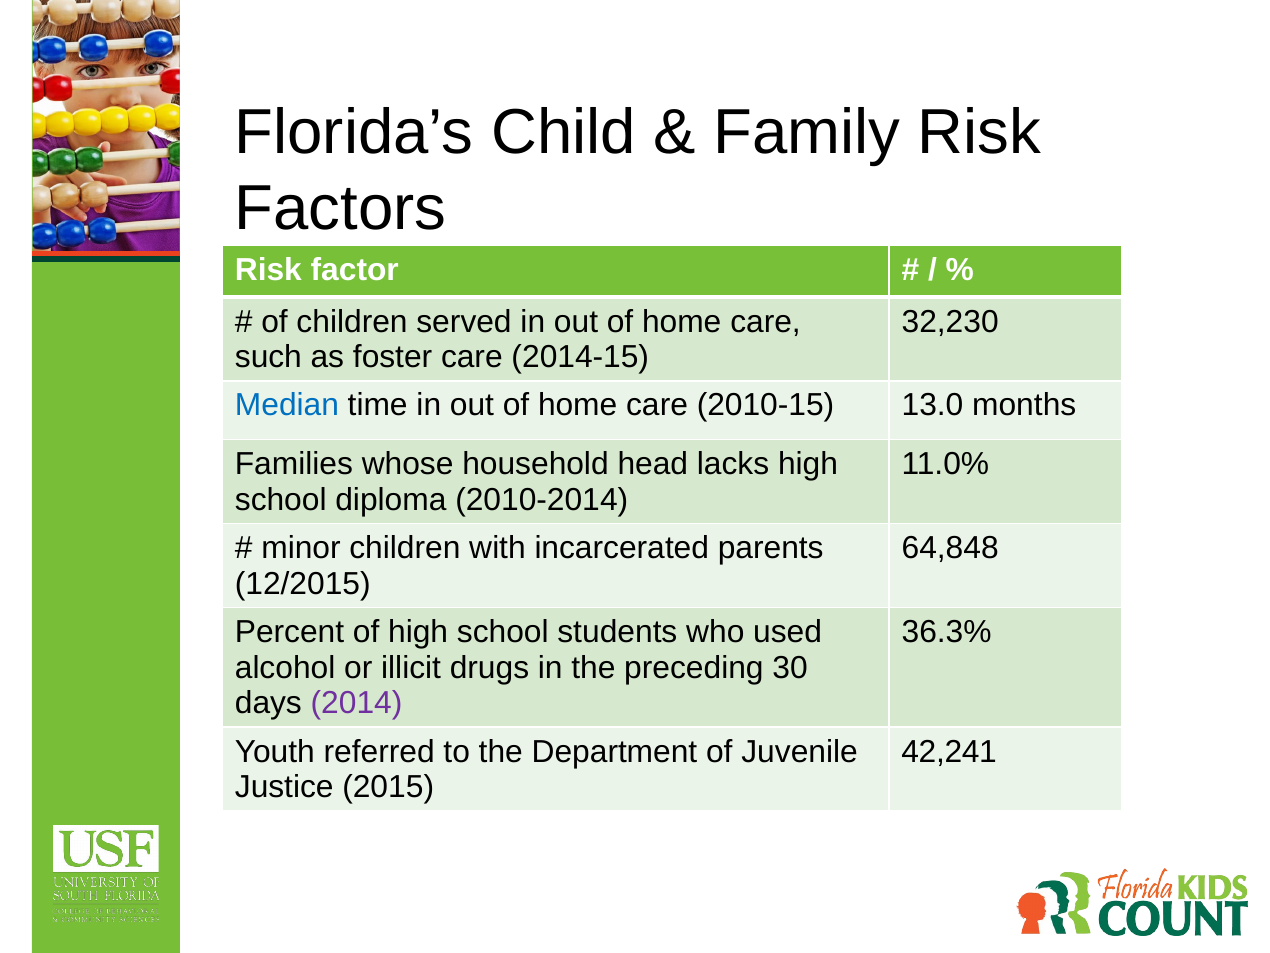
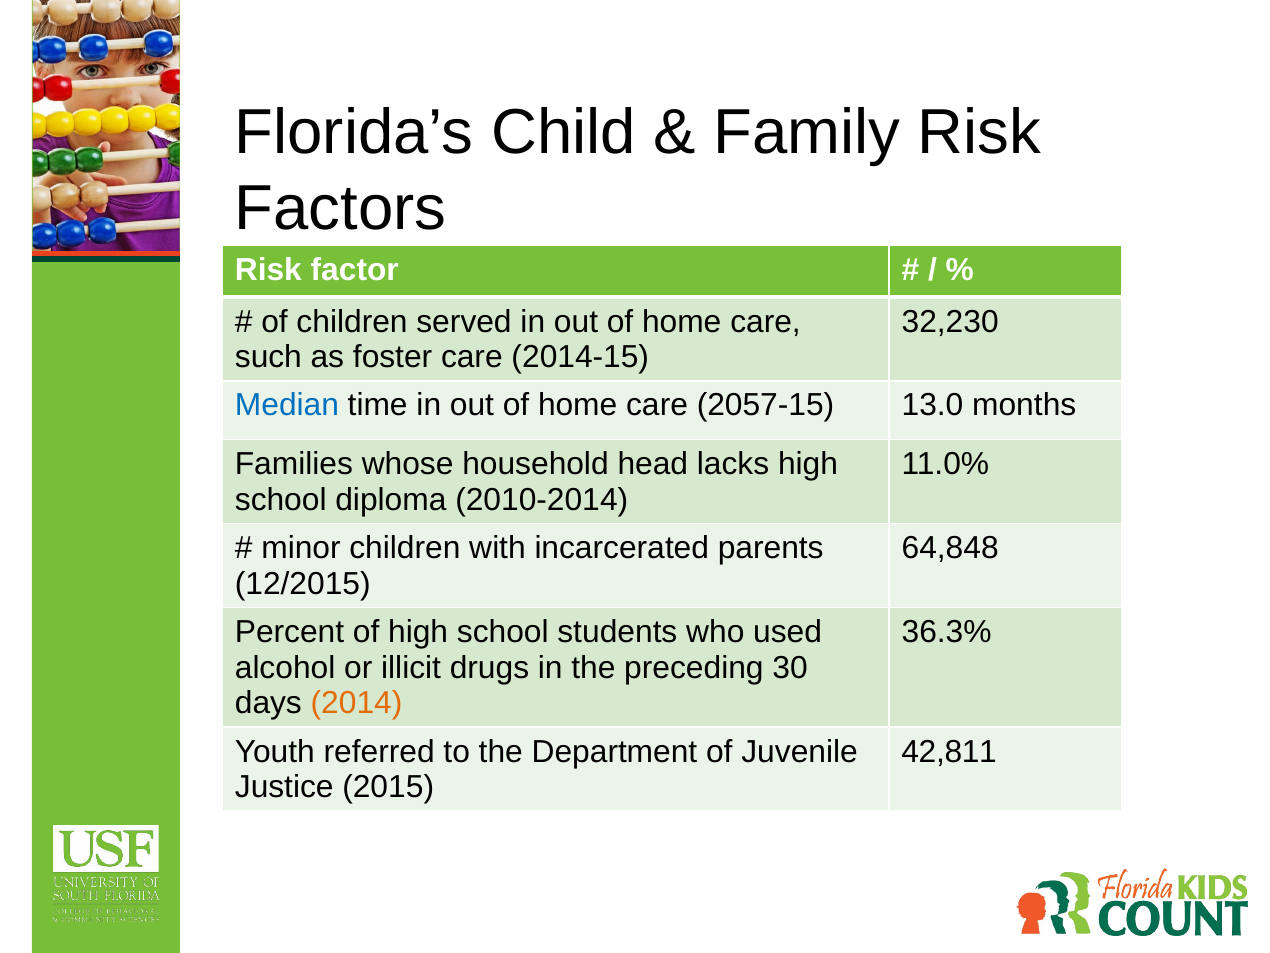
2010-15: 2010-15 -> 2057-15 (765, 405)
2014 colour: purple -> orange (357, 703)
42,241: 42,241 -> 42,811 (949, 751)
